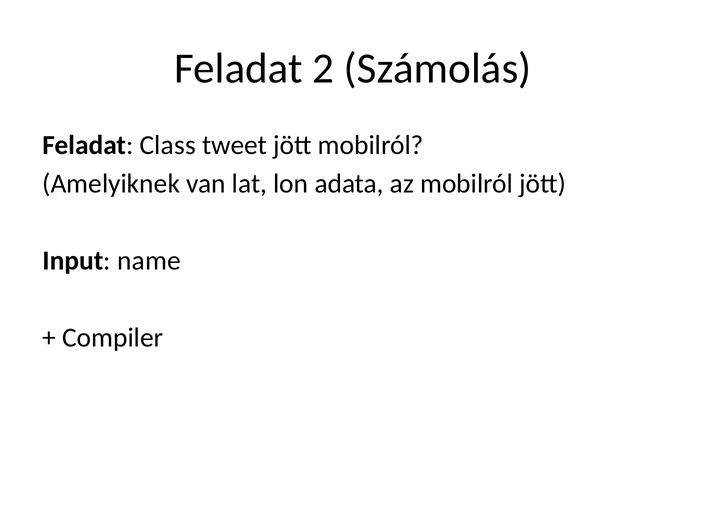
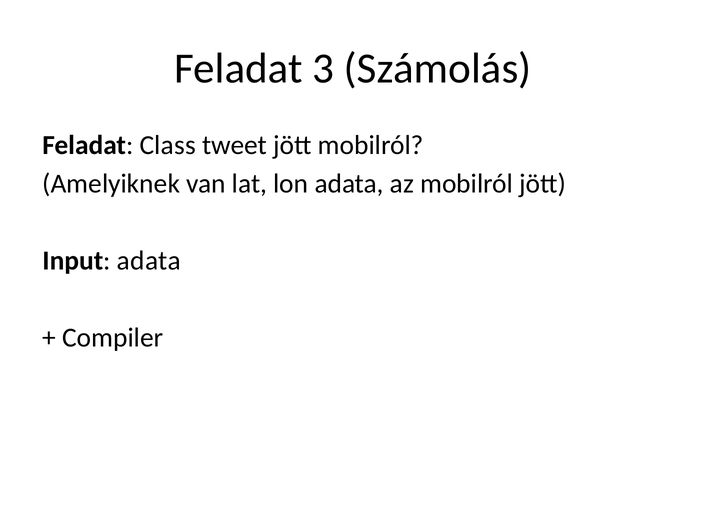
2: 2 -> 3 (323, 68)
Input name: name -> adata (149, 261)
